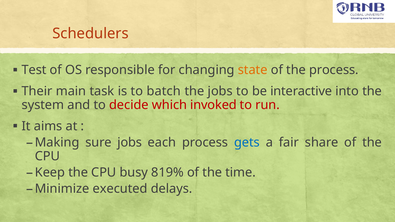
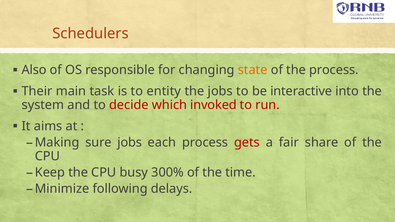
Test: Test -> Also (34, 70)
batch: batch -> entity (164, 91)
gets colour: blue -> red (247, 142)
819%: 819% -> 300% (167, 173)
executed: executed -> following (120, 189)
